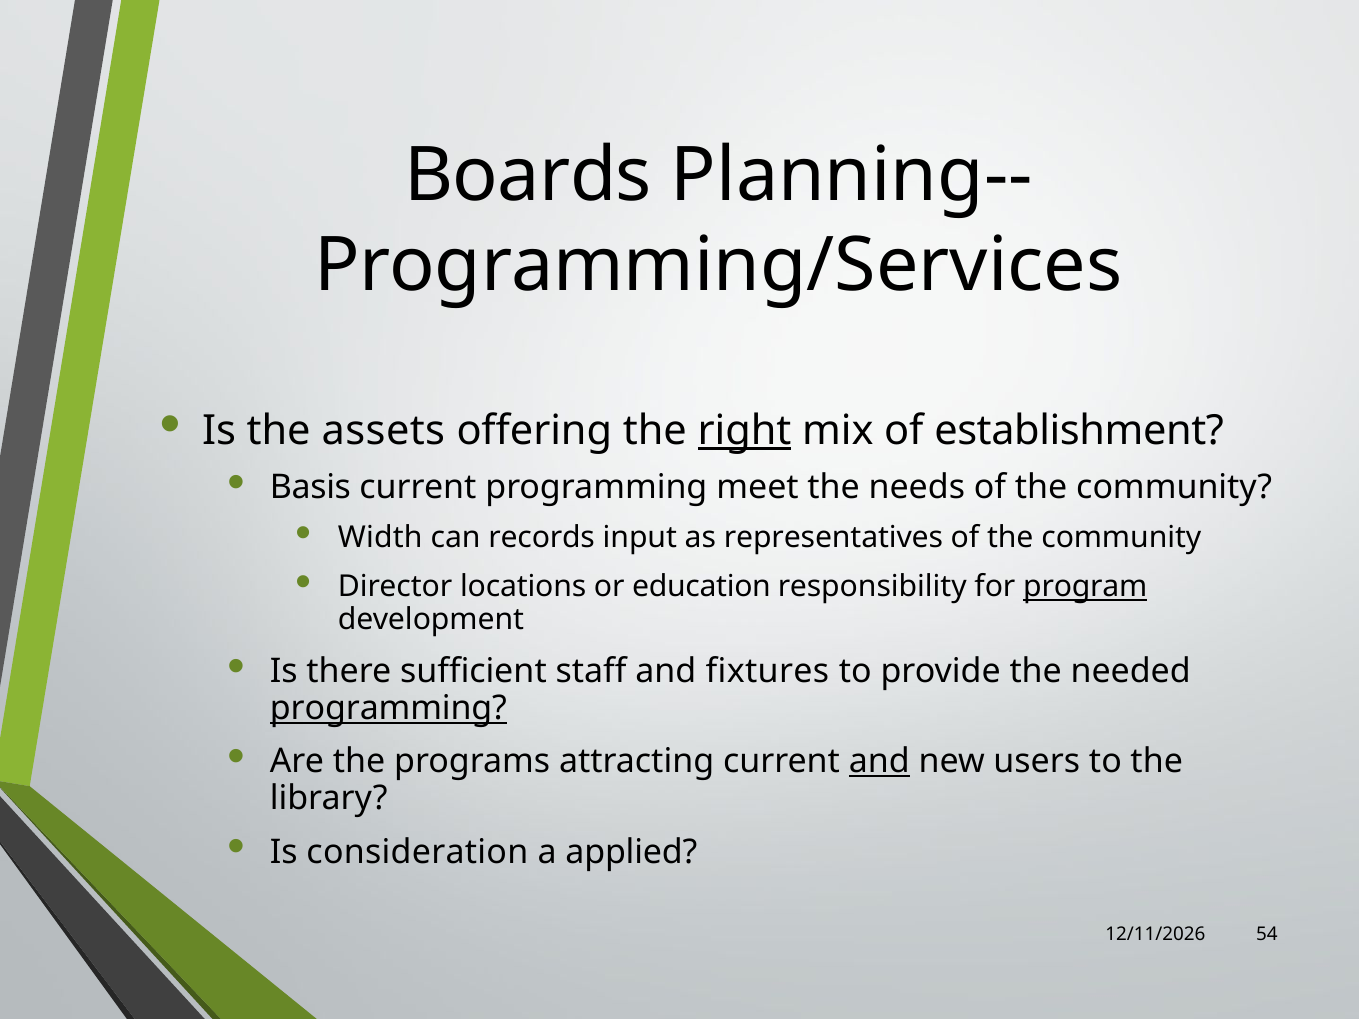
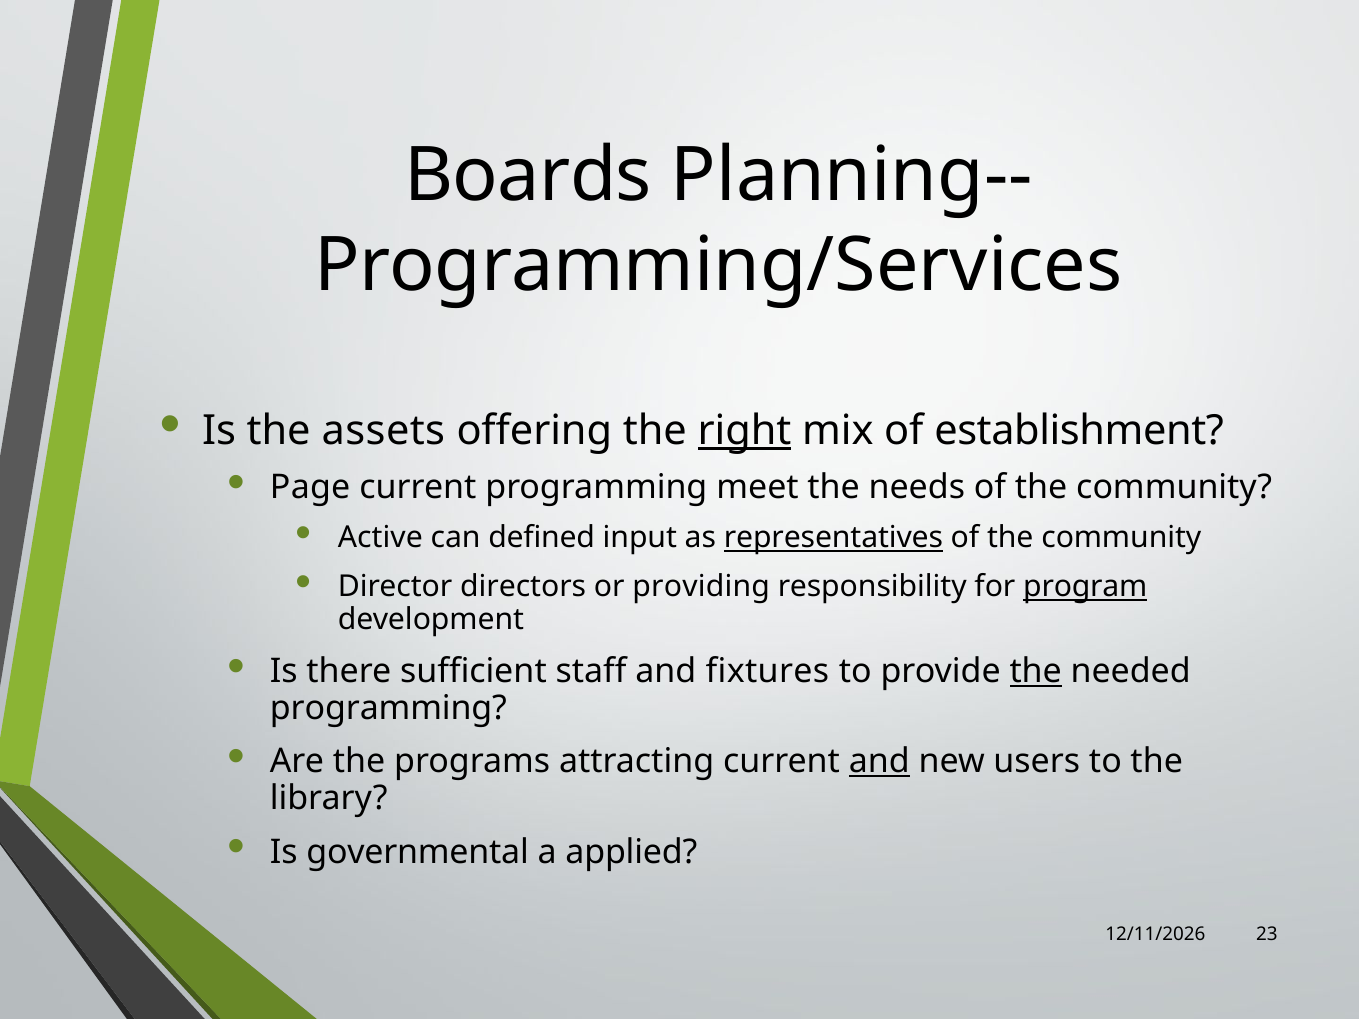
Basis: Basis -> Page (310, 488)
Width: Width -> Active (380, 538)
records: records -> defined (542, 538)
representatives underline: none -> present (833, 538)
locations: locations -> directors (523, 587)
education: education -> providing (701, 587)
the underline: none -> present (1036, 671)
programming underline: present -> none (388, 708)
consideration: consideration -> governmental (418, 852)
54: 54 -> 23 (1267, 935)
